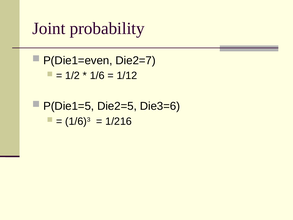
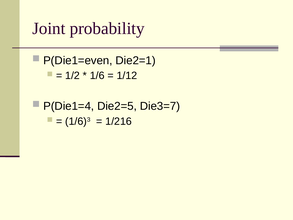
Die2=7: Die2=7 -> Die2=1 (136, 60)
P(Die1=5: P(Die1=5 -> P(Die1=4 (69, 106)
Die3=6: Die3=6 -> Die3=7 (160, 106)
